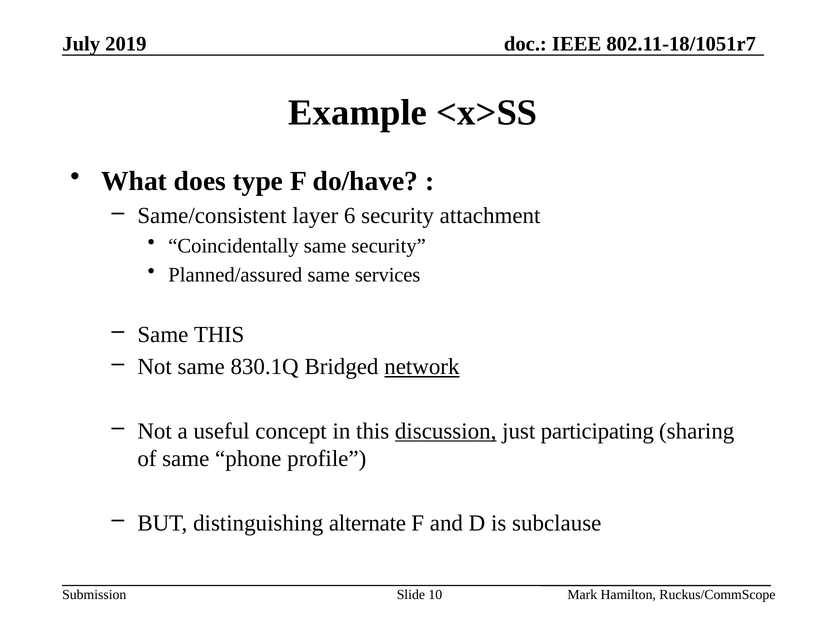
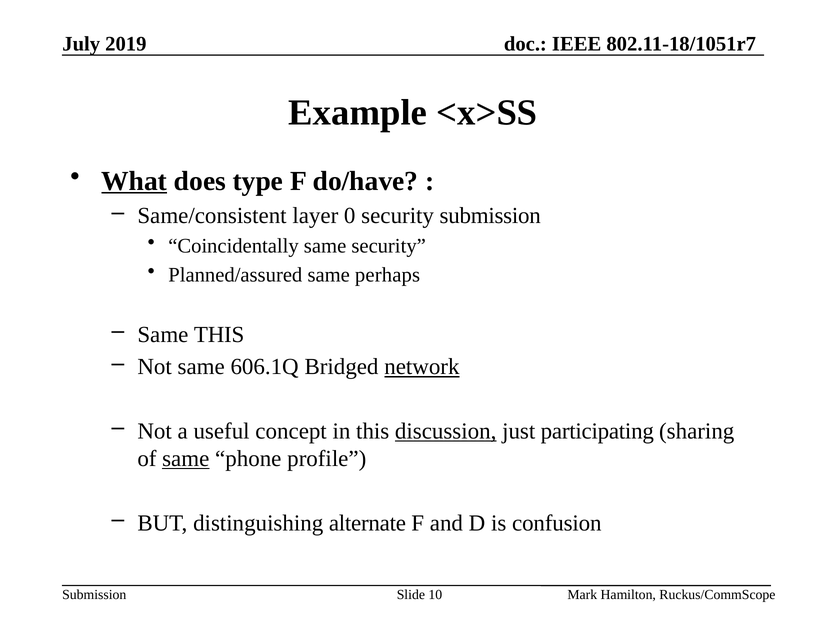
What underline: none -> present (134, 181)
6: 6 -> 0 (350, 215)
security attachment: attachment -> submission (490, 215)
services: services -> perhaps (388, 275)
830.1Q: 830.1Q -> 606.1Q (265, 366)
same underline: none -> present (186, 458)
subclause: subclause -> confusion (557, 523)
